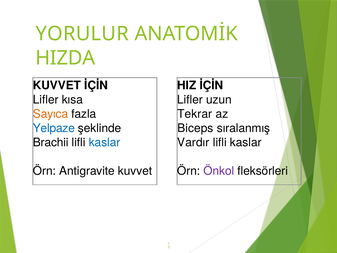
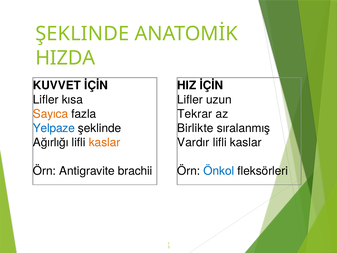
YORULUR: YORULUR -> ŞEKLINDE (82, 34)
Biceps: Biceps -> Birlikte (195, 128)
Brachii: Brachii -> Ağırlığı (51, 142)
kaslar colour: blue -> orange (105, 142)
Antigravite kuvvet: kuvvet -> brachii (135, 171)
Önkol colour: purple -> blue (219, 171)
